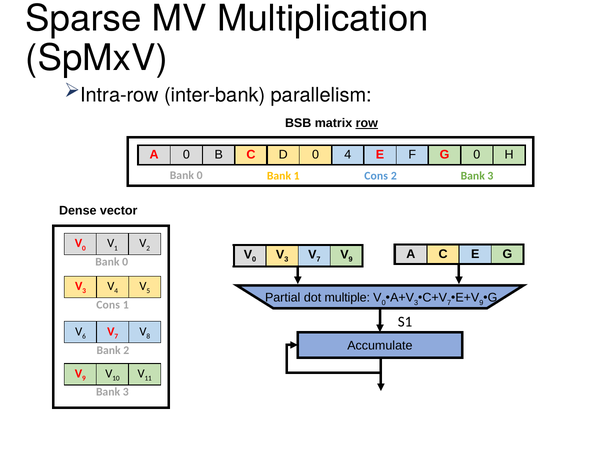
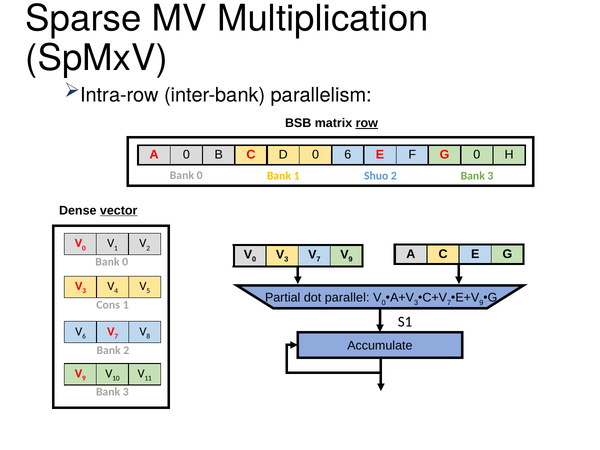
0 4: 4 -> 6 (348, 155)
1 Cons: Cons -> Shuo (376, 176)
vector underline: none -> present (119, 210)
multiple: multiple -> parallel (347, 298)
